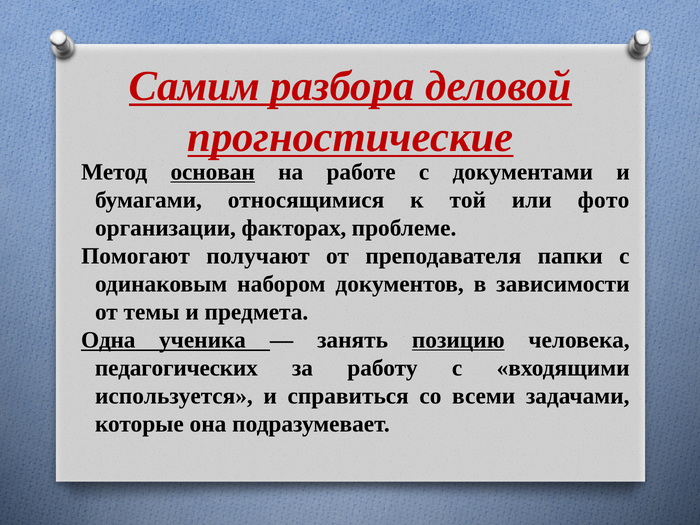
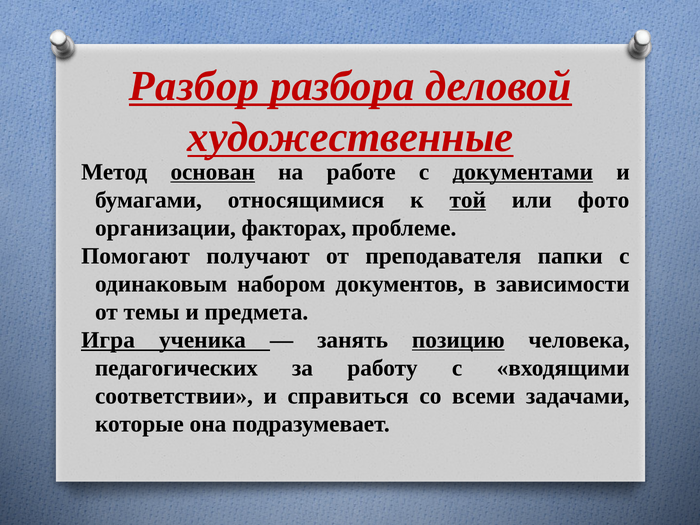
Самим: Самим -> Разбор (194, 86)
прогностические: прогностические -> художественные (350, 137)
документами underline: none -> present (523, 172)
той underline: none -> present (468, 200)
Одна: Одна -> Игра (108, 340)
используется: используется -> соответствии (174, 396)
